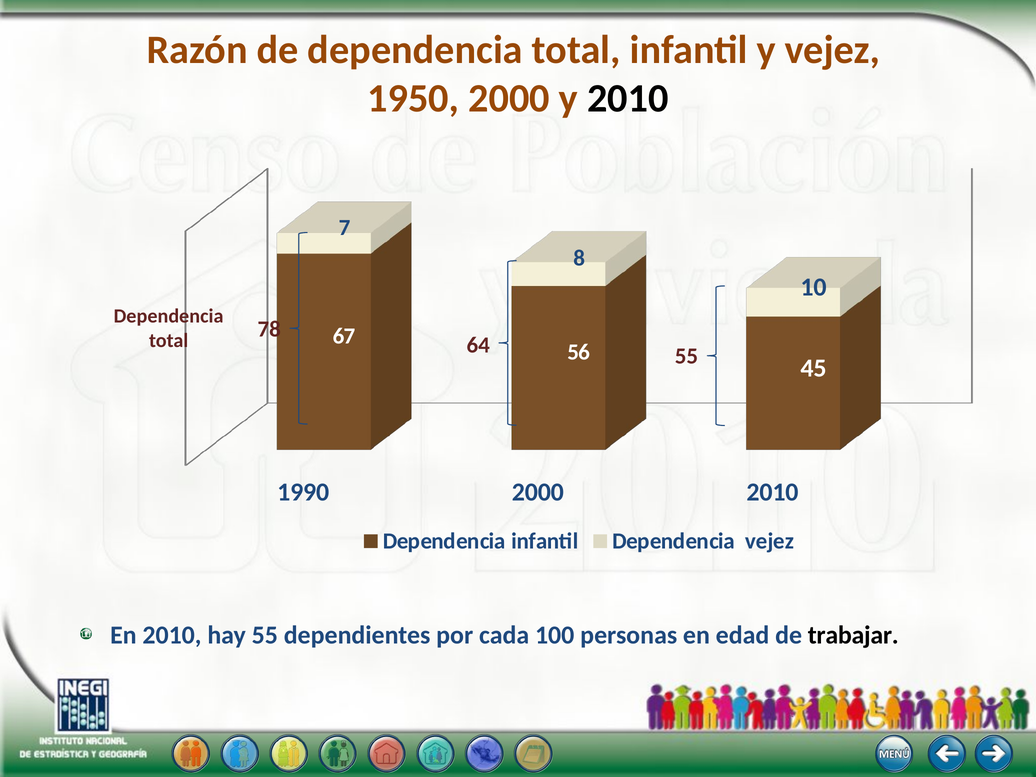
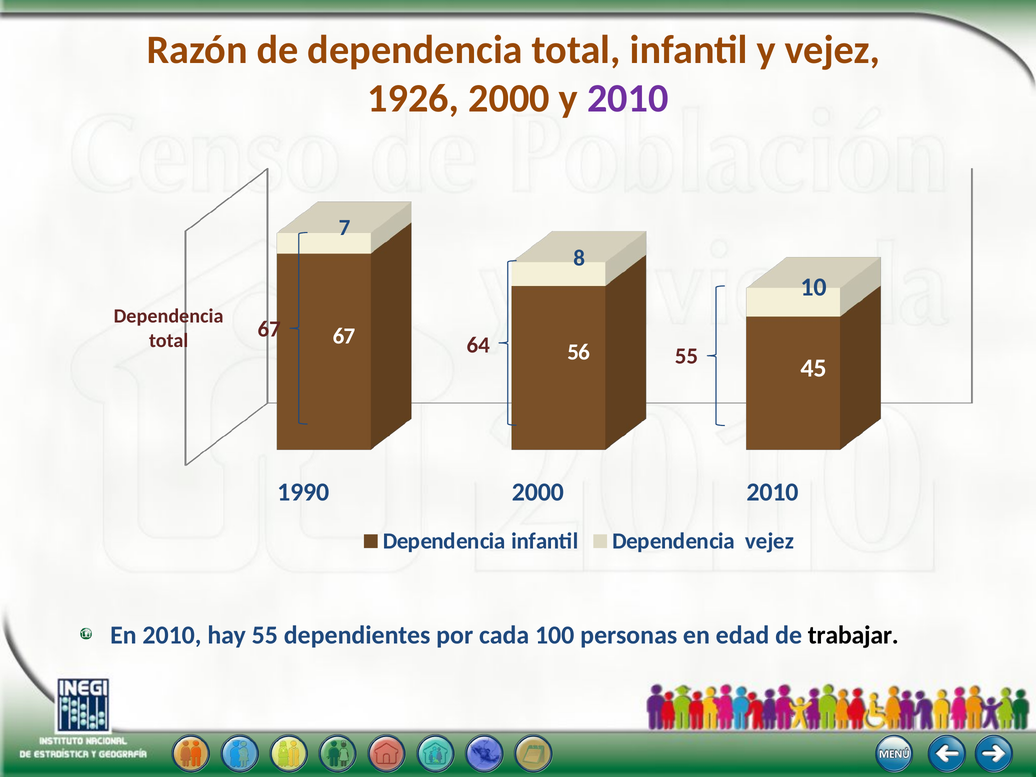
1950: 1950 -> 1926 (413, 99)
2010 colour: black -> purple (628, 99)
total 78: 78 -> 67 (269, 329)
